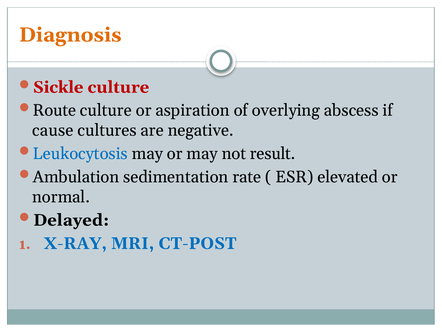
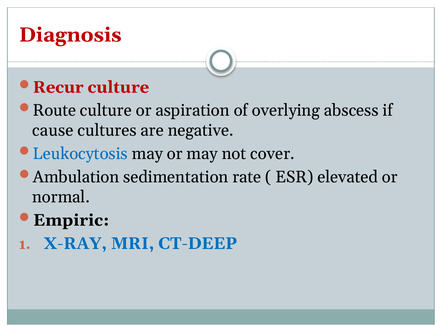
Diagnosis colour: orange -> red (70, 35)
Sickle: Sickle -> Recur (58, 87)
result: result -> cover (272, 153)
Delayed: Delayed -> Empiric (71, 220)
CT-POST: CT-POST -> CT-DEEP (198, 243)
